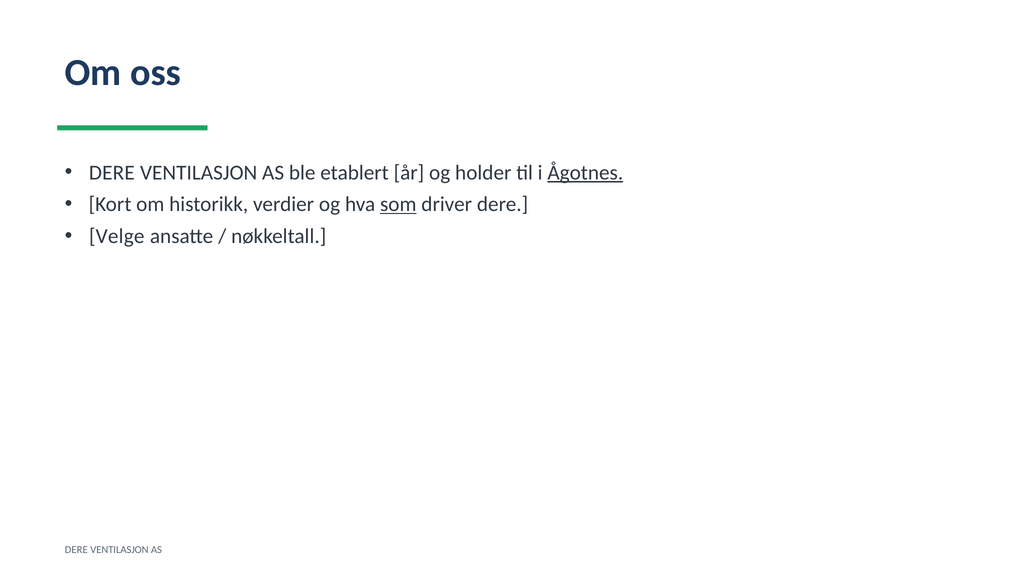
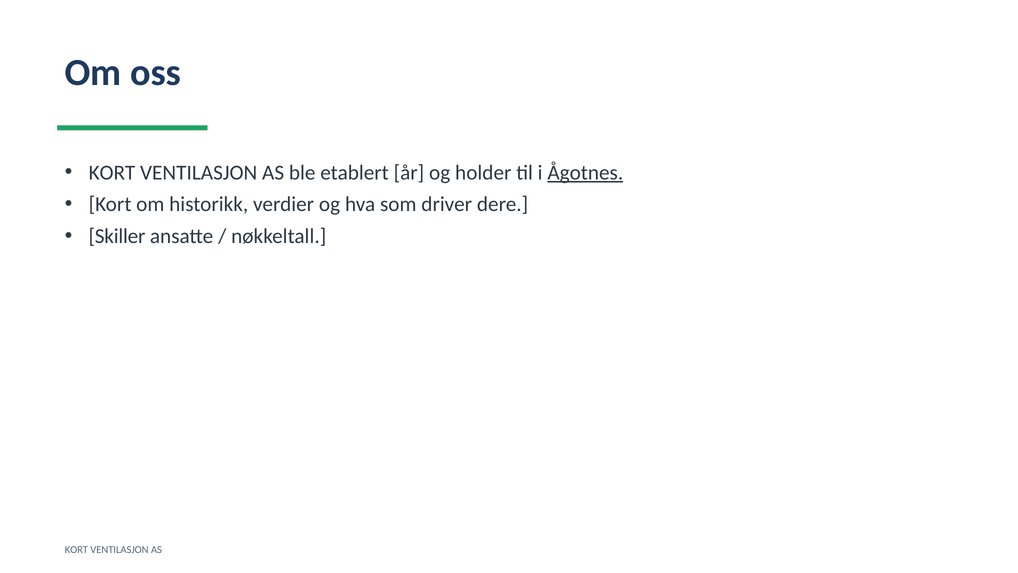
DERE: DERE -> KORT (112, 172)
som underline: present -> none (398, 204)
Velge: Velge -> Skiller (117, 236)
DERE: DERE -> KORT (76, 549)
